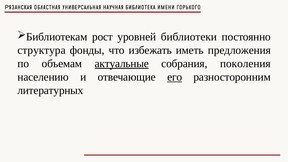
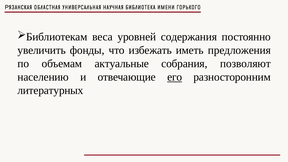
рост: рост -> веса (102, 37)
библиотеки: библиотеки -> содержания (189, 37)
структура: структура -> увеличить (42, 50)
актуальные underline: present -> none (122, 64)
поколения: поколения -> позволяют (245, 64)
